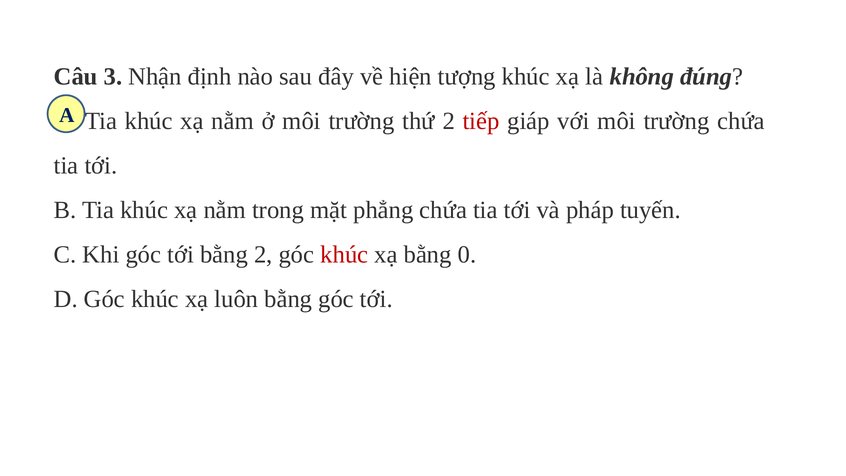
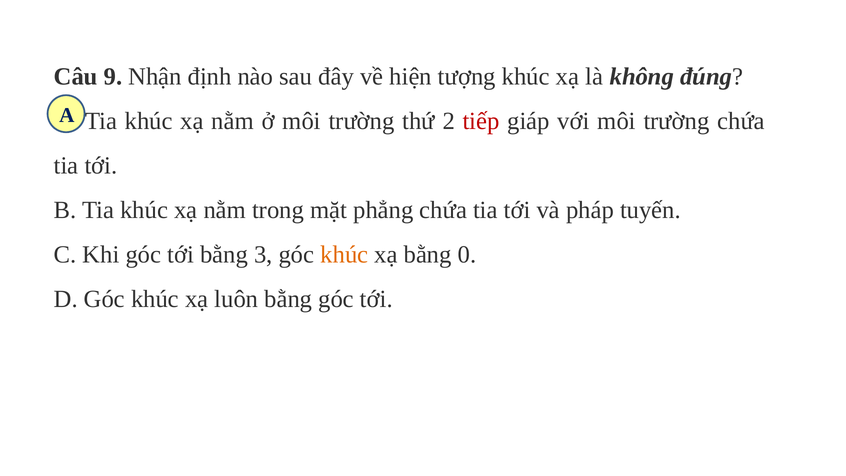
3: 3 -> 9 (113, 77)
bằng 2: 2 -> 3 (263, 254)
khúc colour: red -> orange (344, 254)
